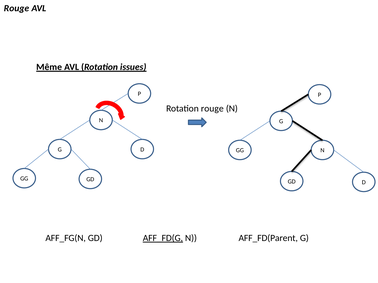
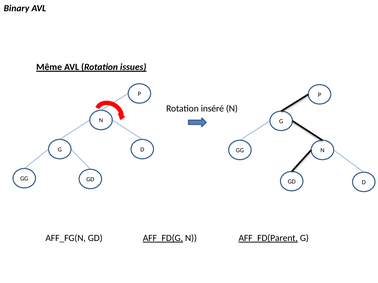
Rouge: Rouge -> Binary (17, 8)
Rotation rouge: rouge -> inséré (212, 109)
AFF_FD(Parent underline: none -> present (268, 239)
